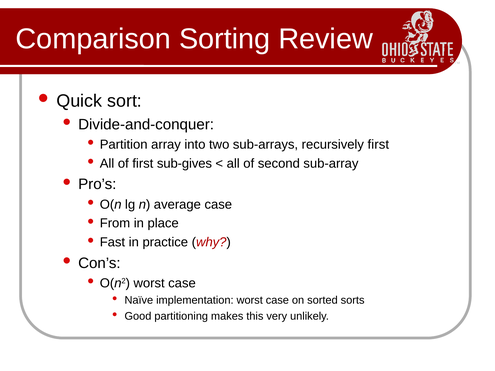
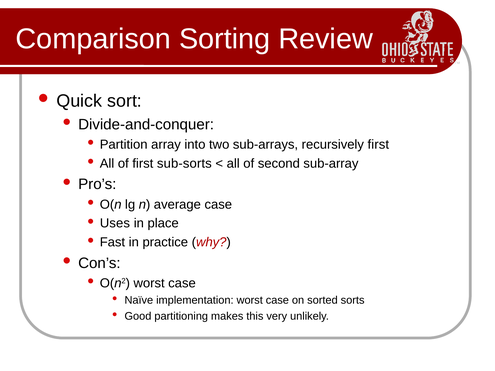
sub-gives: sub-gives -> sub-sorts (184, 164)
From: From -> Uses (115, 223)
